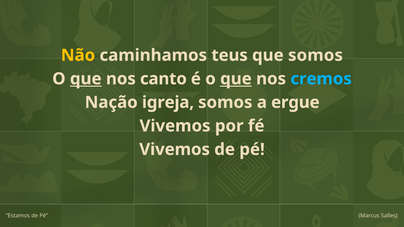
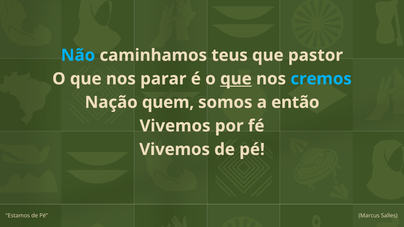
Não colour: yellow -> light blue (78, 55)
que somos: somos -> pastor (315, 55)
que underline: present -> none (86, 79)
canto: canto -> parar (163, 79)
igreja: igreja -> quem (168, 102)
ergue: ergue -> então (295, 102)
